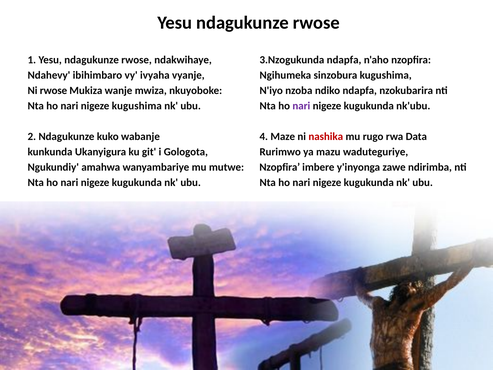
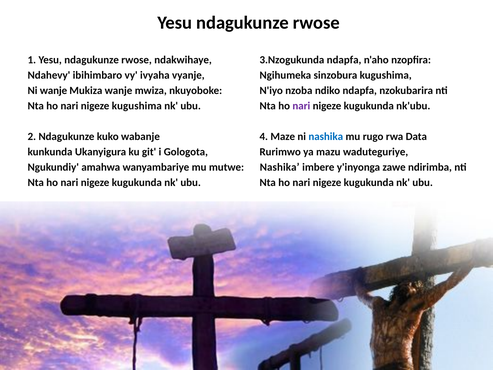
Ni rwose: rwose -> wanje (53, 91)
nashika colour: red -> blue (326, 137)
Nzopfira: Nzopfira -> Nashika (280, 167)
